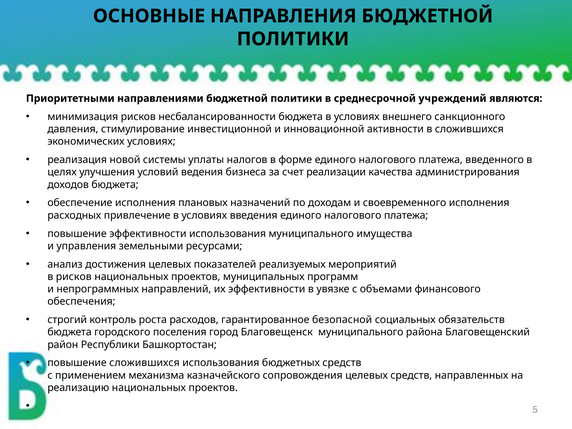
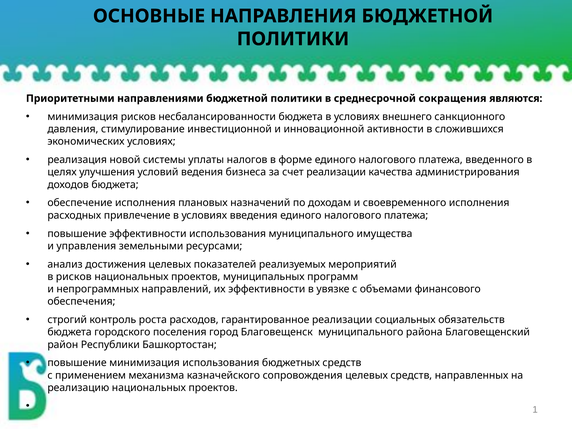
учреждений: учреждений -> сокращения (452, 98)
гарантированное безопасной: безопасной -> реализации (342, 320)
повышение сложившихся: сложившихся -> минимизация (145, 363)
5: 5 -> 1 (535, 410)
